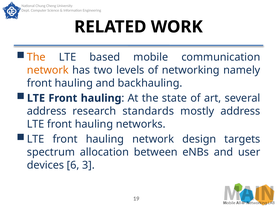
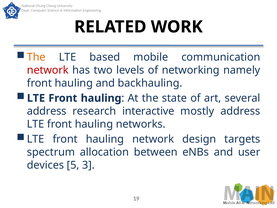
network colour: orange -> red (48, 70)
standards: standards -> interactive (148, 111)
6: 6 -> 5 (73, 165)
